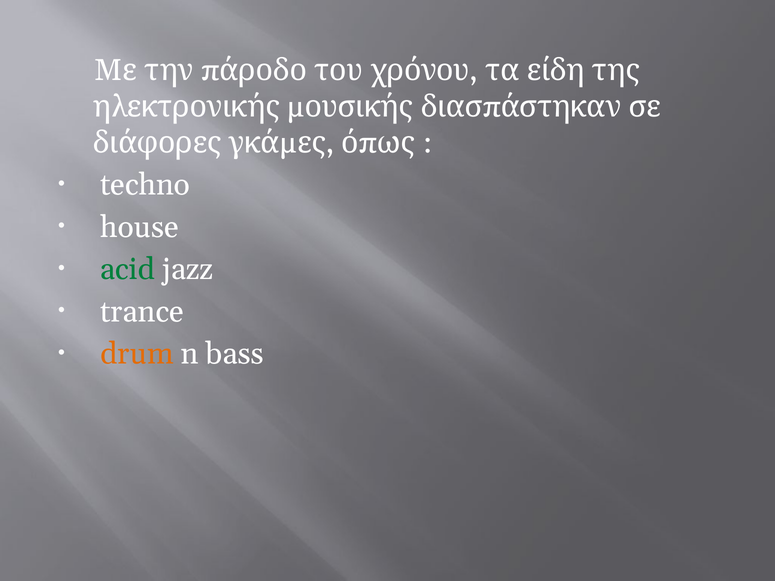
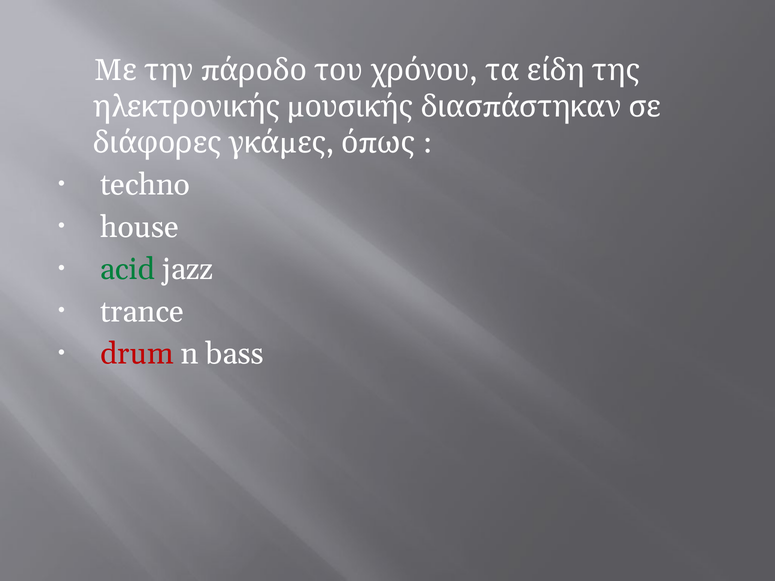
drum colour: orange -> red (137, 354)
